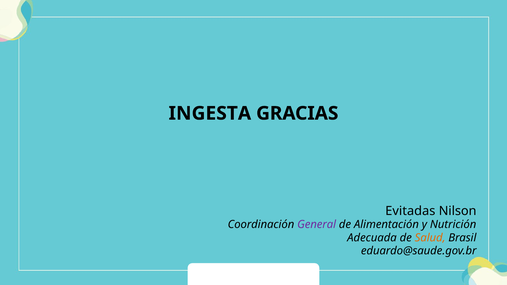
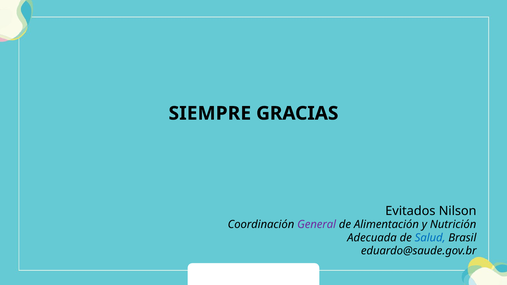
INGESTA: INGESTA -> SIEMPRE (210, 113)
Evitadas: Evitadas -> Evitados (410, 211)
Salud colour: orange -> blue (430, 238)
